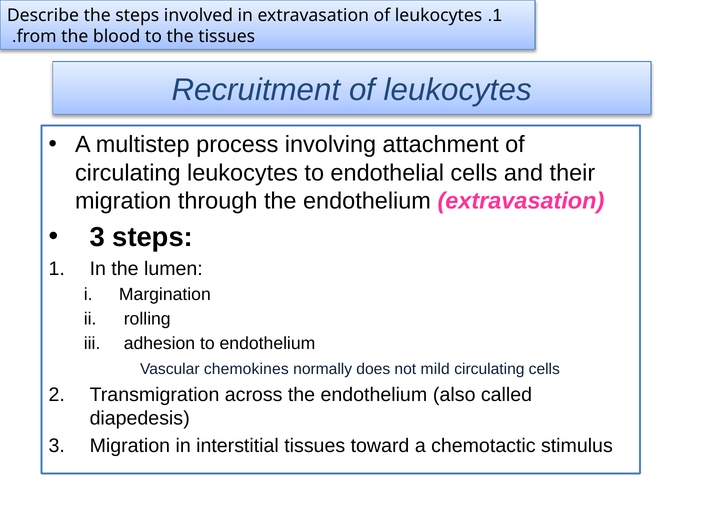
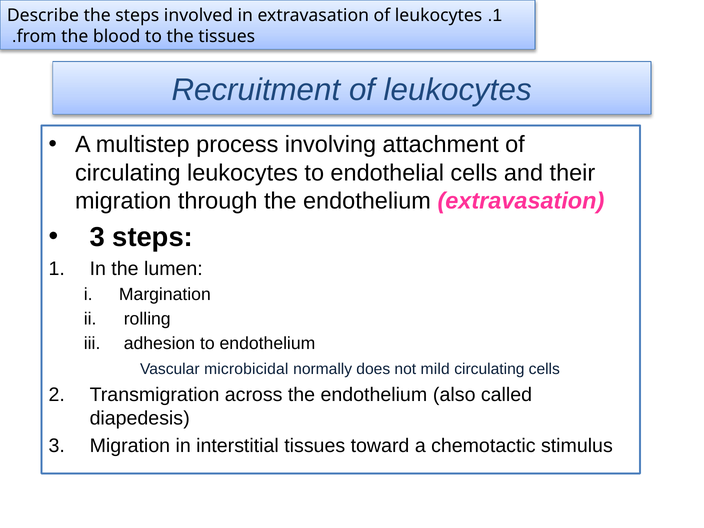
chemokines: chemokines -> microbicidal (246, 369)
